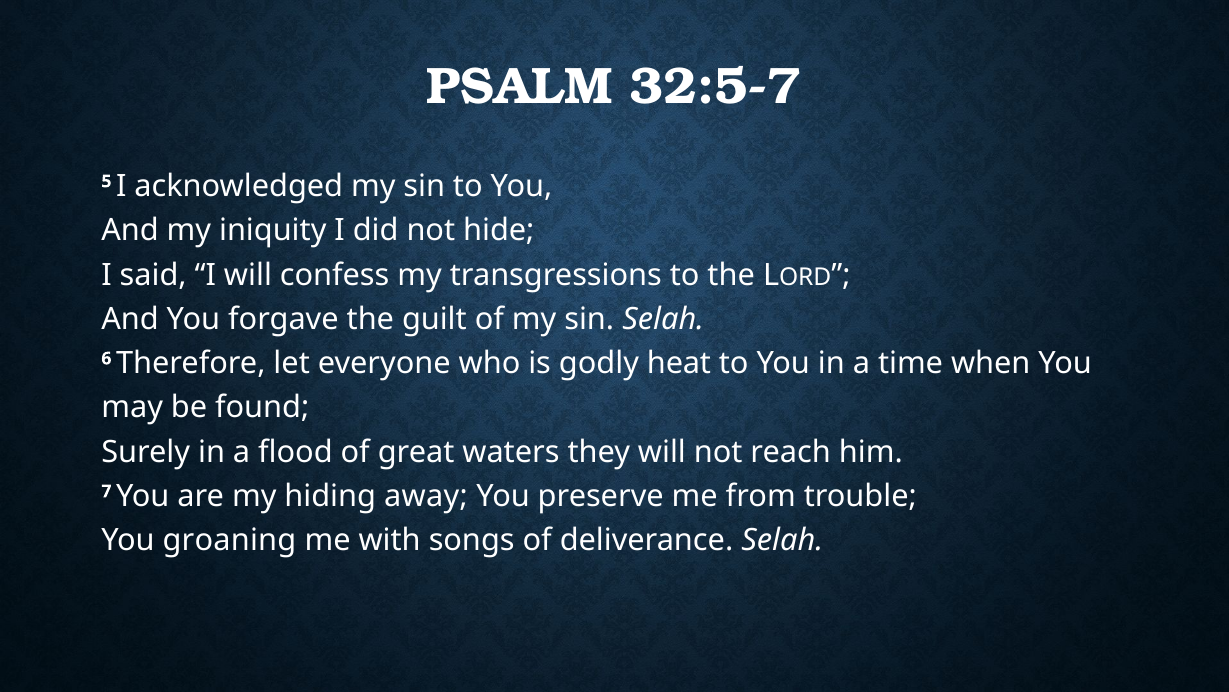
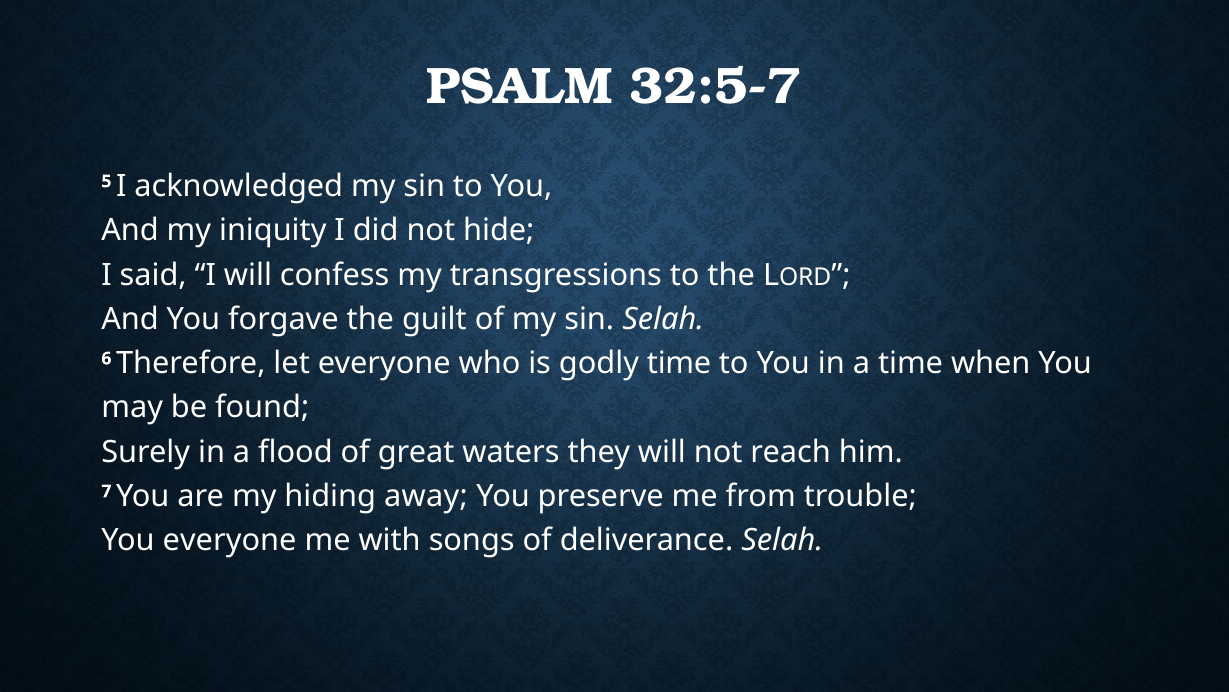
godly heat: heat -> time (679, 363)
You groaning: groaning -> everyone (230, 540)
